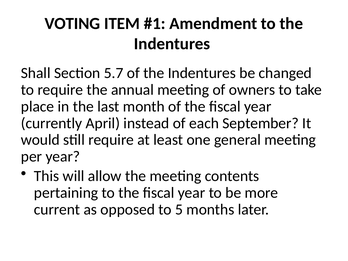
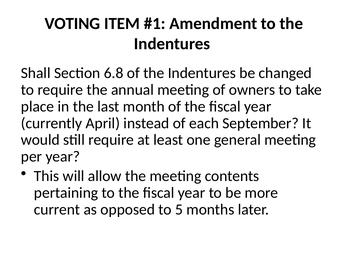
5.7: 5.7 -> 6.8 (114, 73)
